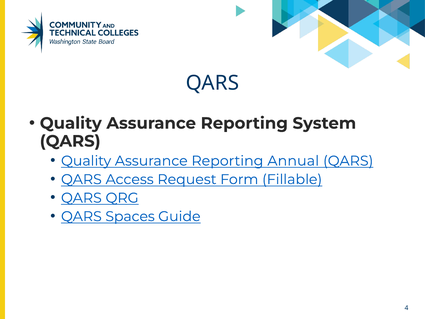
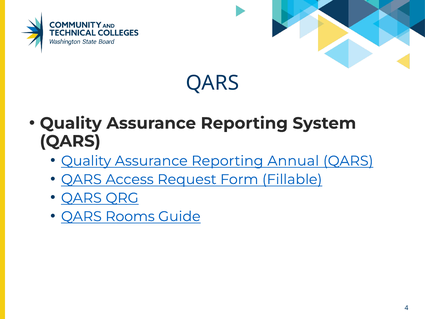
Spaces: Spaces -> Rooms (130, 216)
